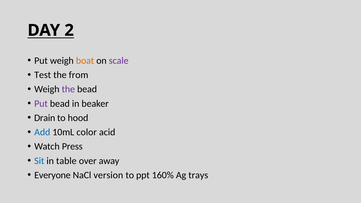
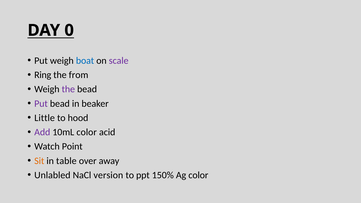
2: 2 -> 0 (69, 30)
boat colour: orange -> blue (85, 61)
Test: Test -> Ring (43, 75)
Drain: Drain -> Little (45, 118)
Add colour: blue -> purple (42, 132)
Press: Press -> Point (72, 147)
Sit colour: blue -> orange (39, 161)
Everyone: Everyone -> Unlabled (52, 175)
160%: 160% -> 150% (163, 175)
Ag trays: trays -> color (198, 175)
